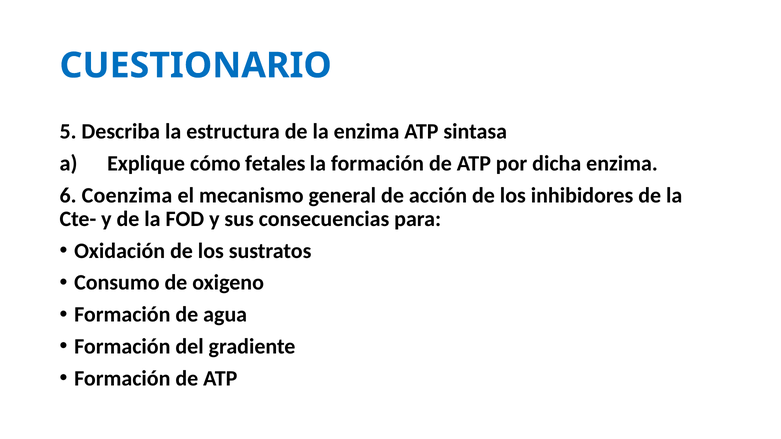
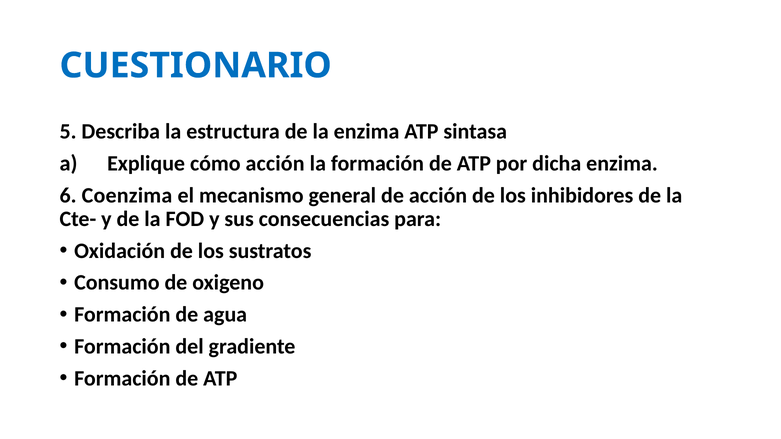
cómo fetales: fetales -> acción (275, 164)
